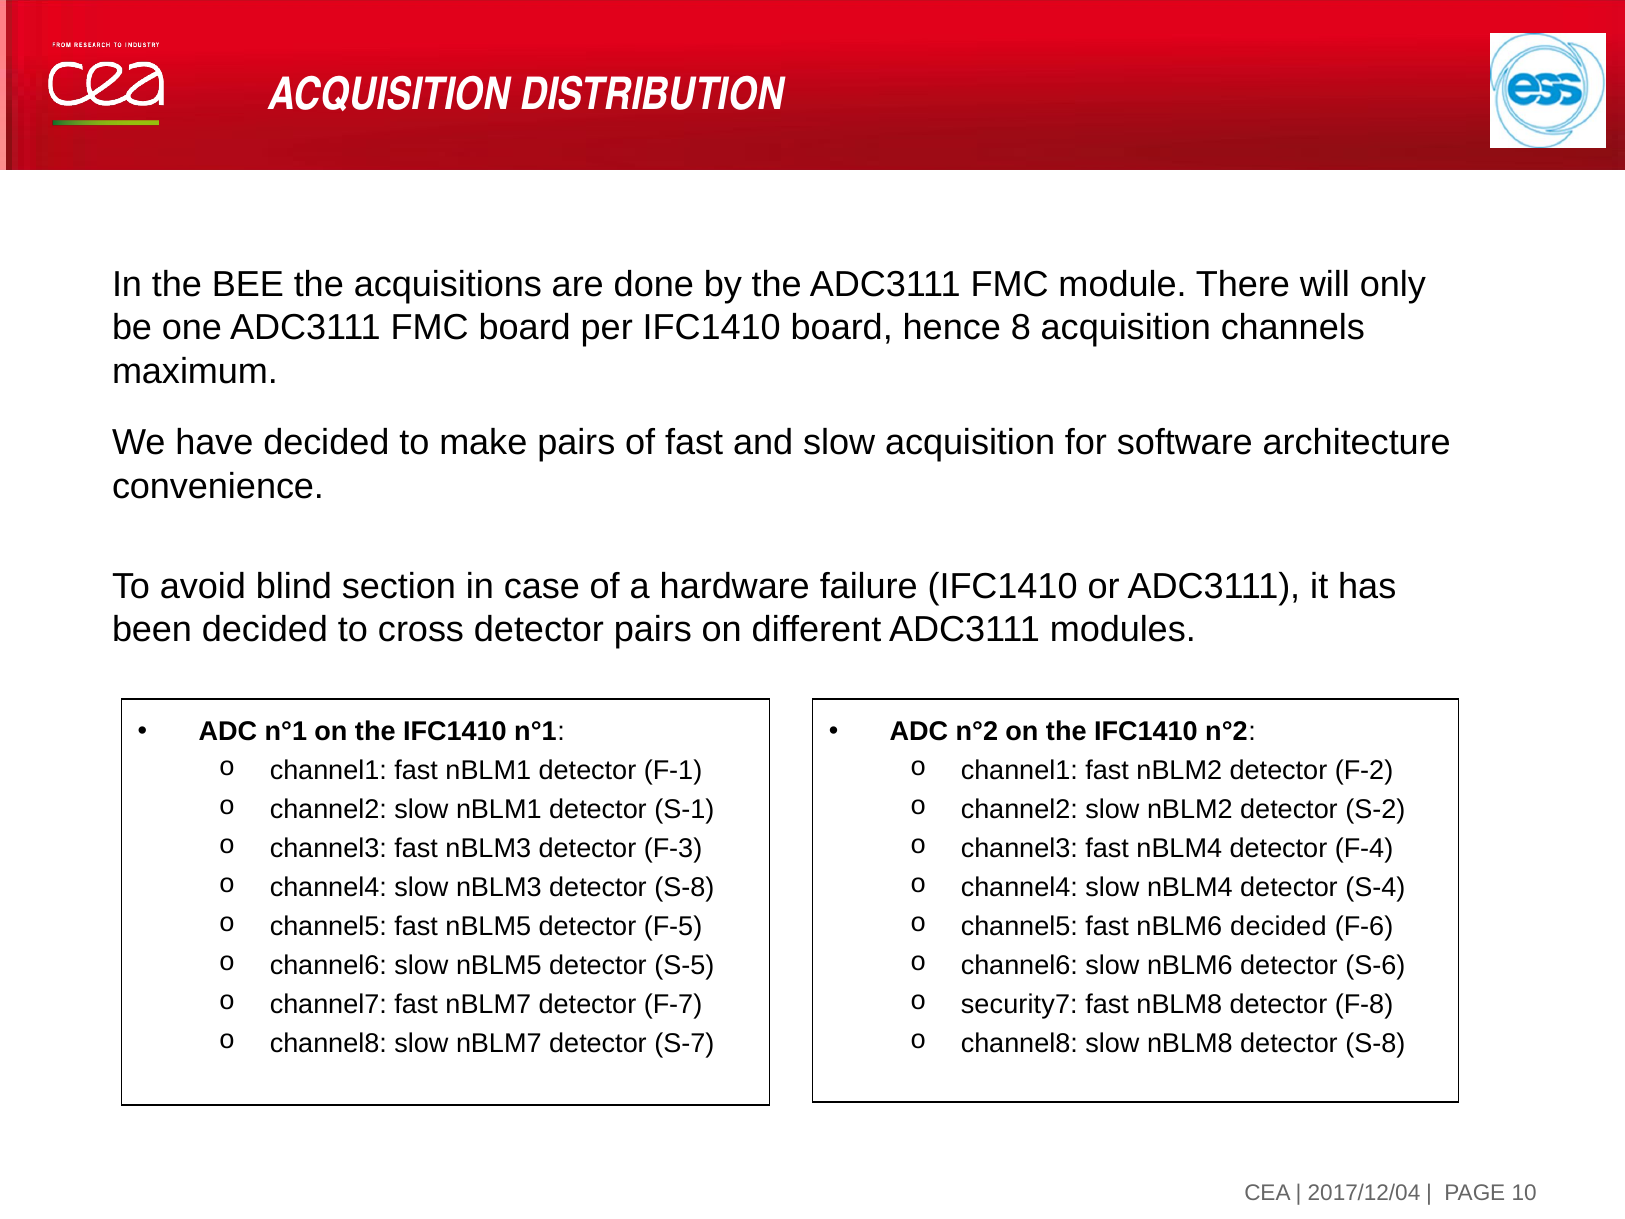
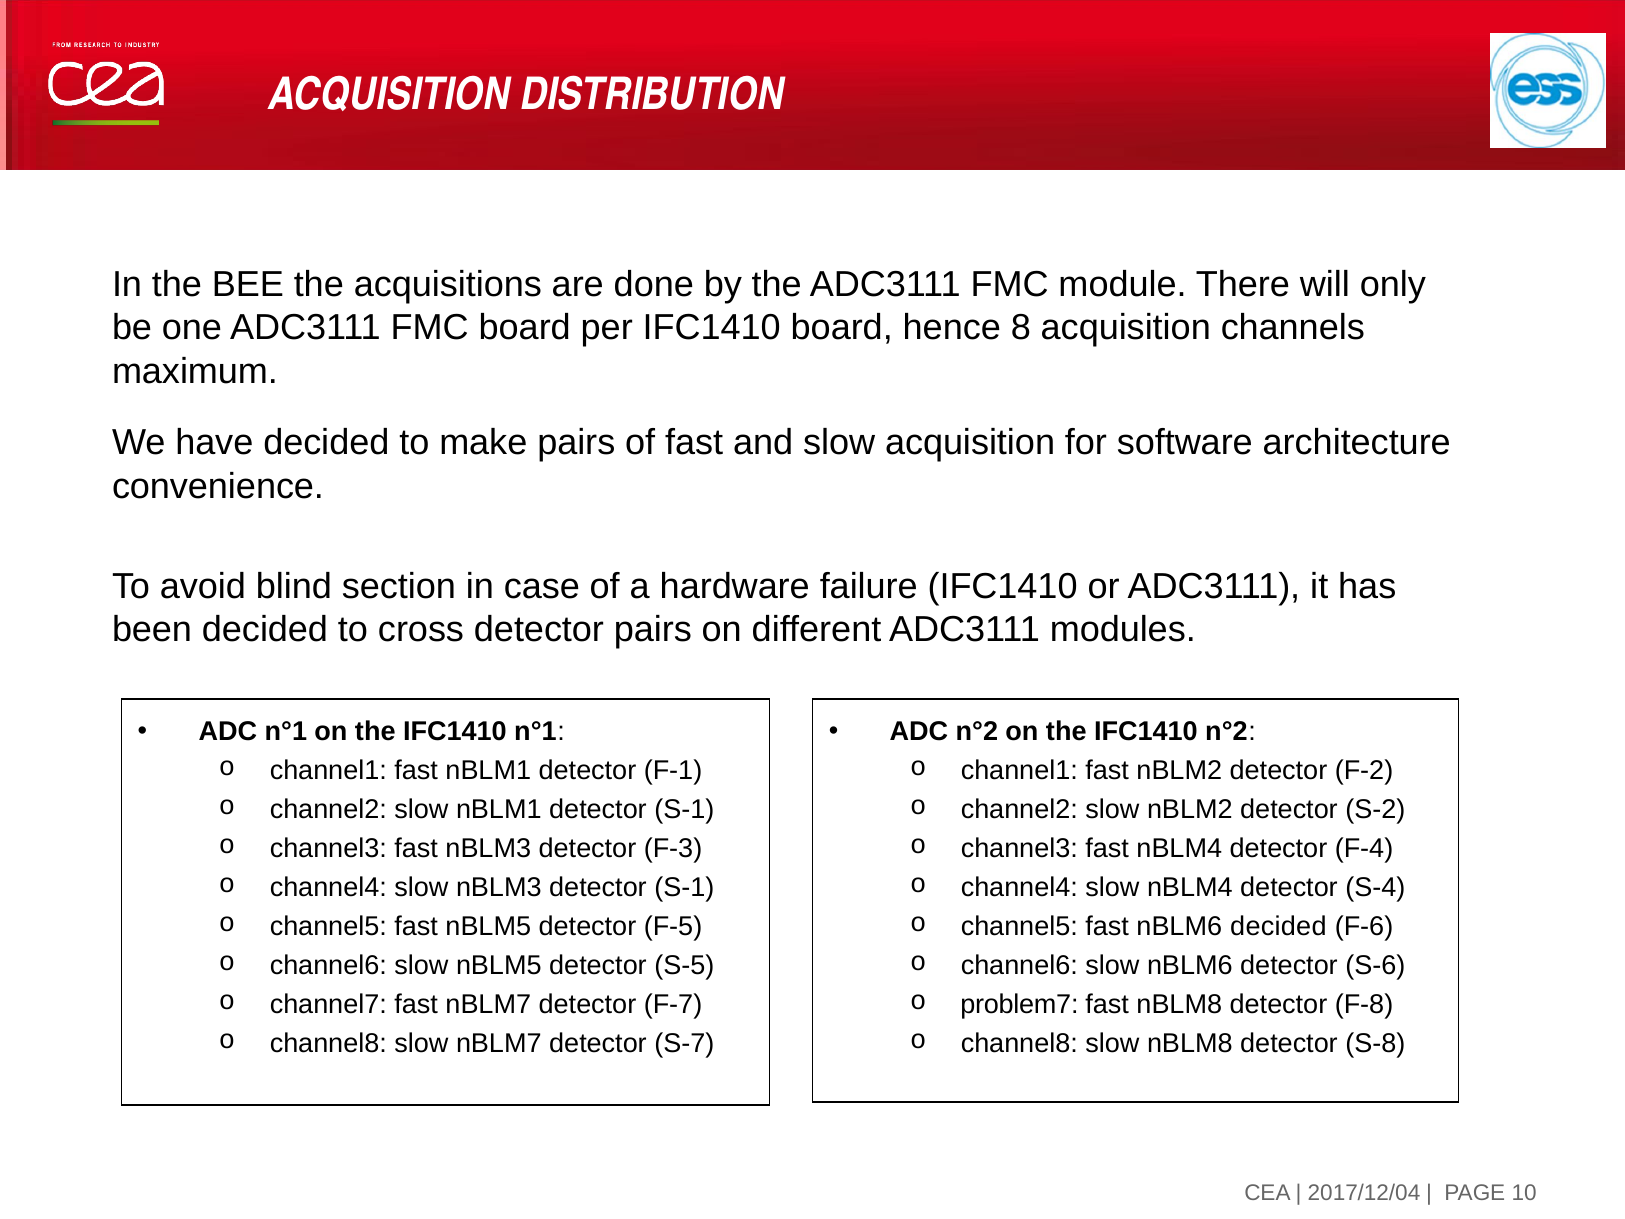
nBLM3 detector S-8: S-8 -> S-1 (684, 887)
security7: security7 -> problem7 (1019, 1004)
